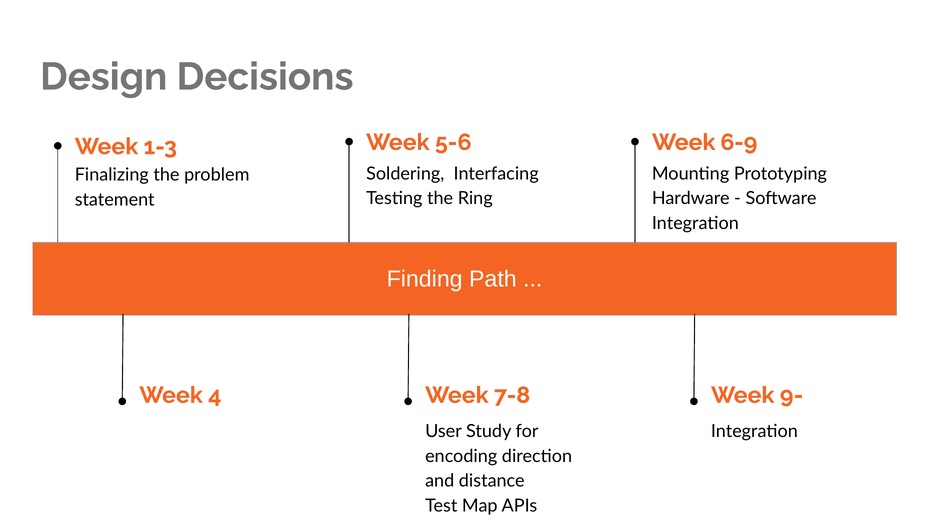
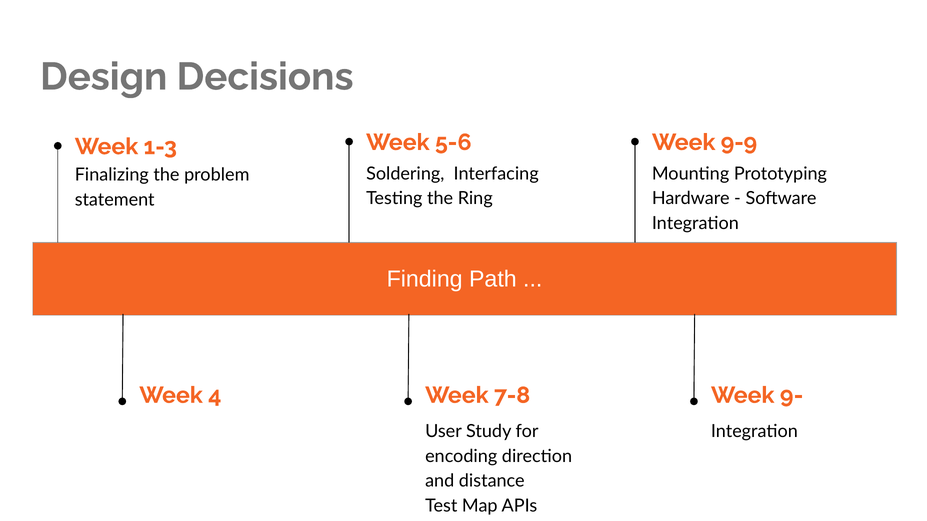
6-9: 6-9 -> 9-9 (739, 142)
